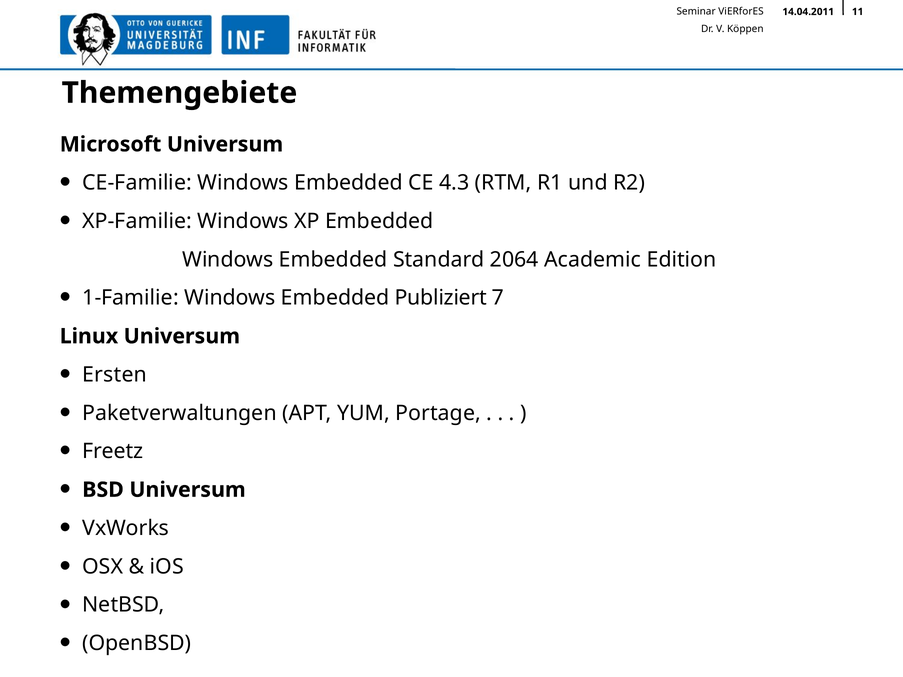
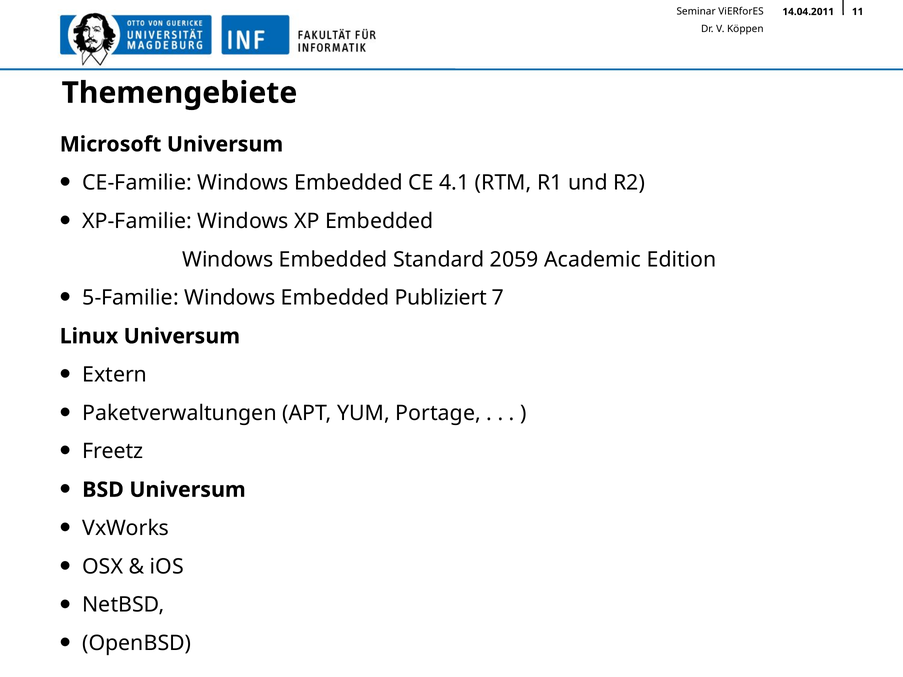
4.3: 4.3 -> 4.1 (454, 183)
2064: 2064 -> 2059 (514, 260)
1-Familie: 1-Familie -> 5-Familie (131, 298)
Ersten: Ersten -> Extern (115, 375)
